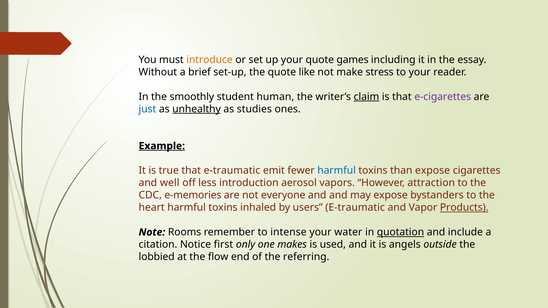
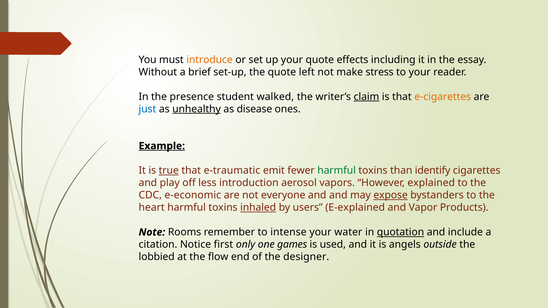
games: games -> effects (353, 60)
like: like -> left (307, 72)
smoothly: smoothly -> presence (192, 97)
human: human -> walked (275, 97)
e-cigarettes colour: purple -> orange (443, 97)
studies: studies -> disease (254, 109)
true underline: none -> present (169, 171)
harmful colour: blue -> green (337, 171)
than expose: expose -> identify (433, 171)
well: well -> play (170, 183)
attraction: attraction -> explained (431, 183)
e-memories: e-memories -> e-economic (193, 195)
expose underline: none -> present (391, 195)
inhaled underline: none -> present (258, 208)
users E-traumatic: E-traumatic -> E-explained (355, 208)
Products underline: present -> none (464, 208)
makes: makes -> games (292, 245)
referring: referring -> designer (306, 257)
